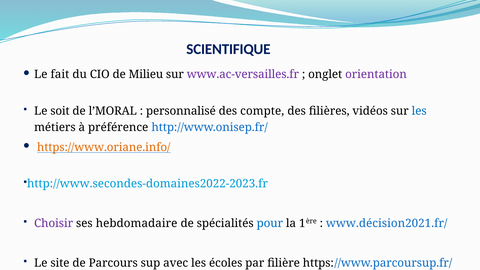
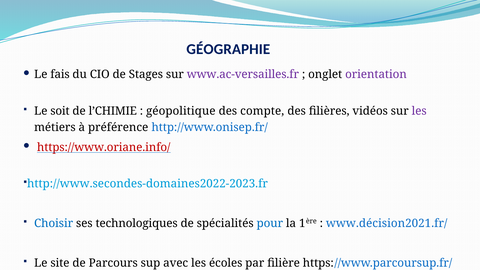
SCIENTIFIQUE: SCIENTIFIQUE -> GÉOGRAPHIE (228, 49)
fait: fait -> fais (60, 75)
Milieu: Milieu -> Stages (146, 75)
l’MORAL: l’MORAL -> l’CHIMIE (113, 111)
personnalisé: personnalisé -> géopolitique (181, 111)
les colour: blue -> purple (419, 111)
https://www.oriane.info/ colour: orange -> red (104, 147)
Choisir colour: purple -> blue (54, 223)
hebdomadaire: hebdomadaire -> technologiques (137, 223)
